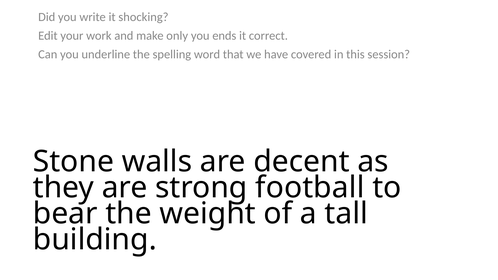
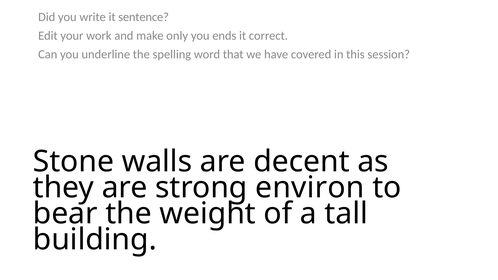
shocking: shocking -> sentence (144, 17)
football: football -> environ (310, 188)
